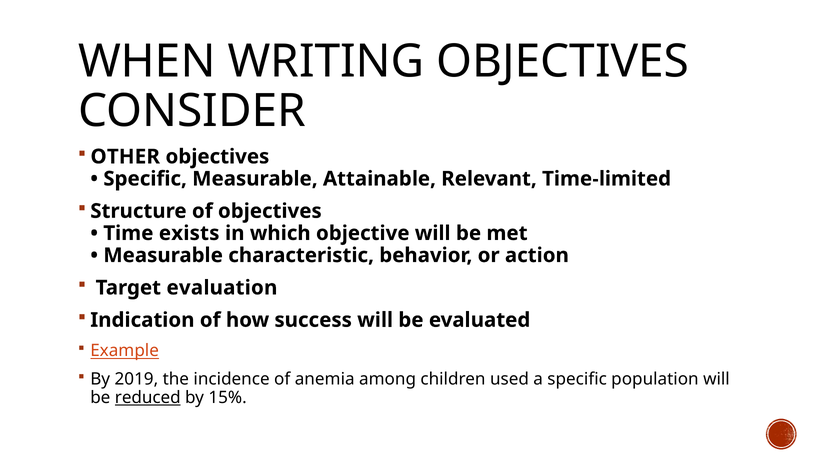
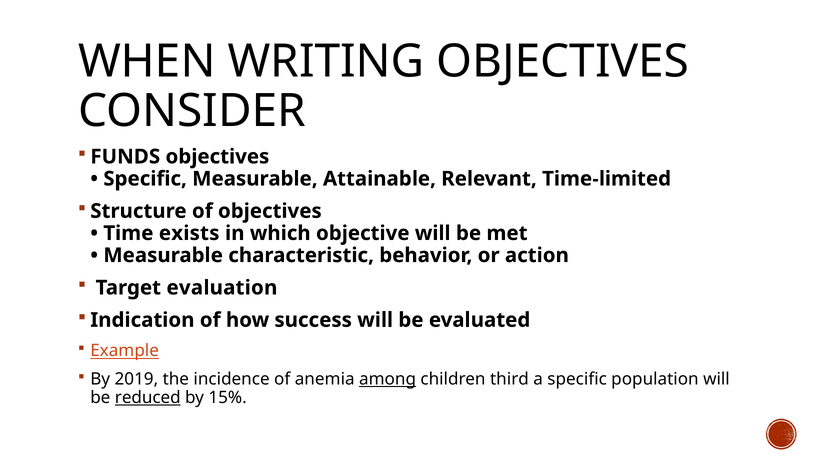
OTHER: OTHER -> FUNDS (125, 157)
among underline: none -> present (388, 379)
used: used -> third (509, 379)
